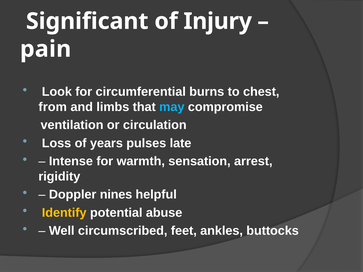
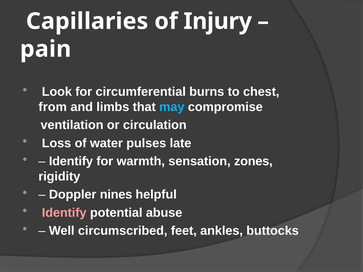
Significant: Significant -> Capillaries (87, 21)
years: years -> water (106, 143)
Intense: Intense -> Identify (71, 161)
arrest: arrest -> zones (253, 161)
Identify colour: yellow -> pink (64, 213)
